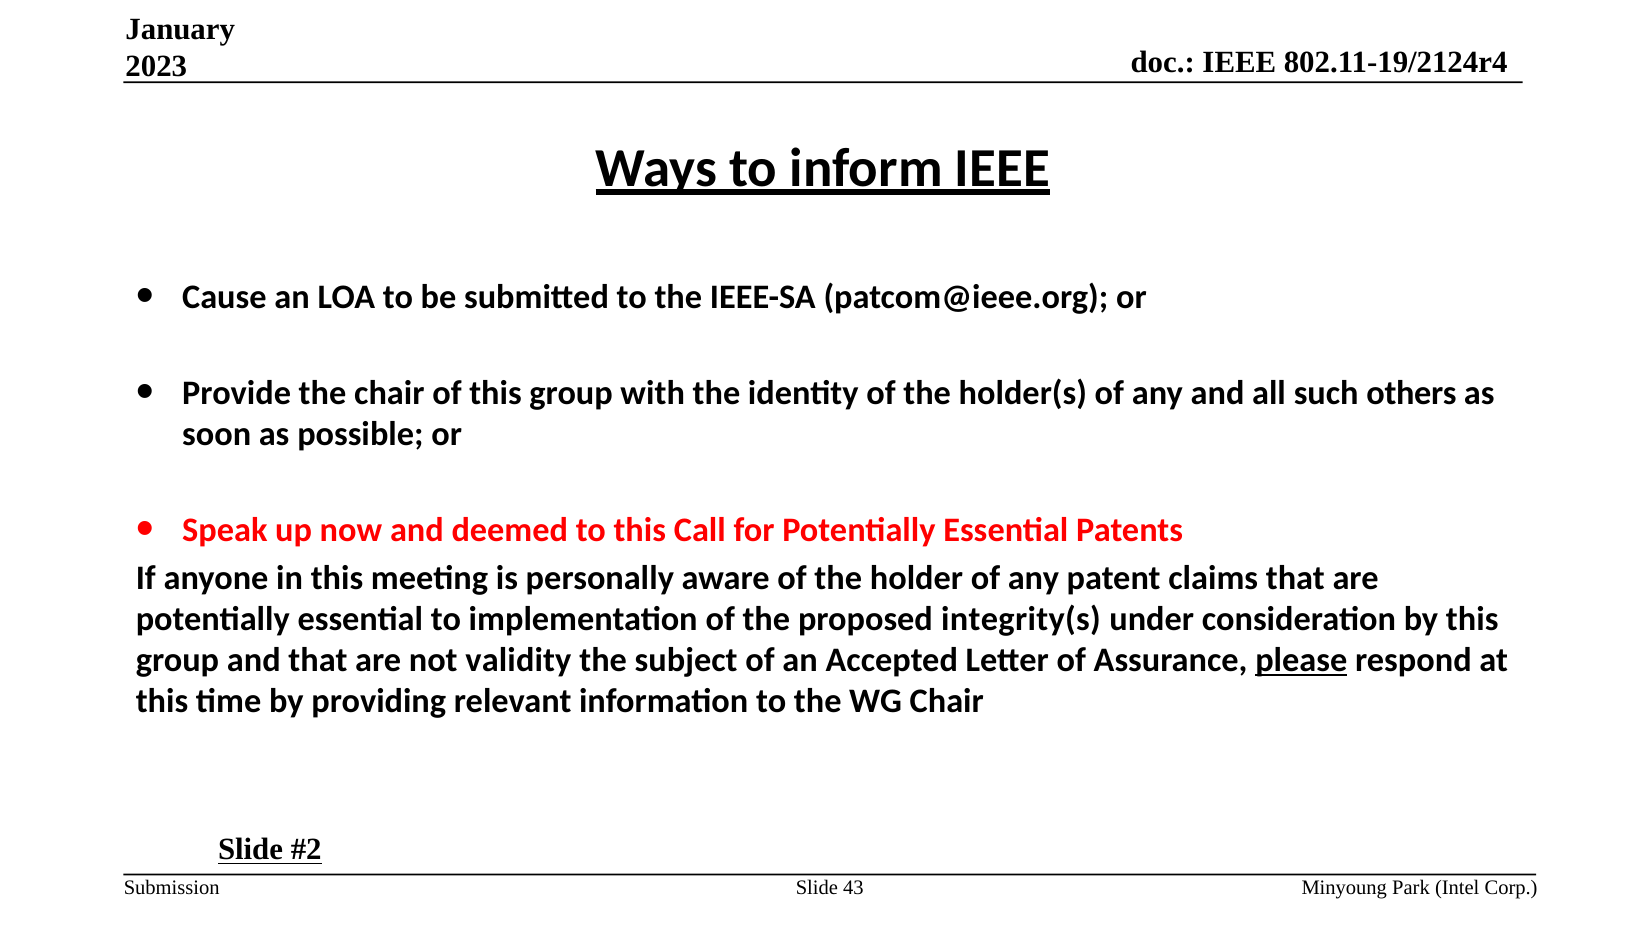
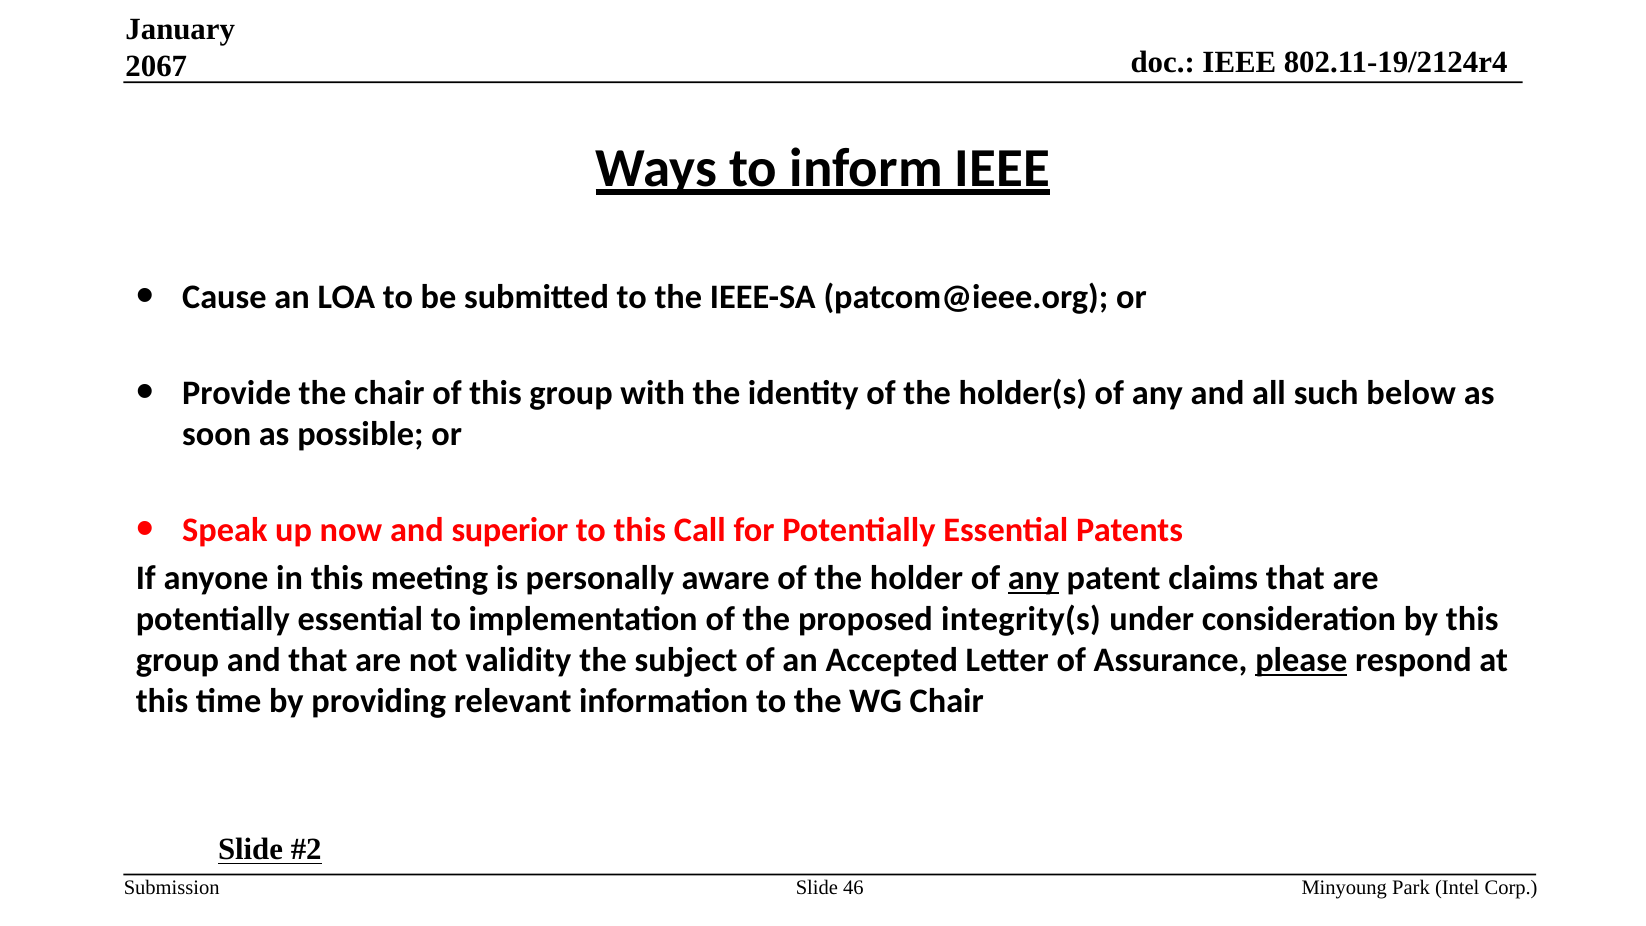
2023: 2023 -> 2067 (156, 66)
others: others -> below (1411, 393)
deemed: deemed -> superior (510, 530)
any underline: none -> present (1033, 578)
43: 43 -> 46 (853, 888)
